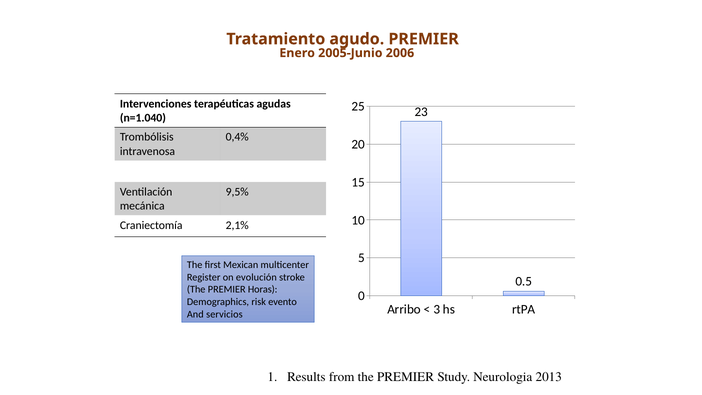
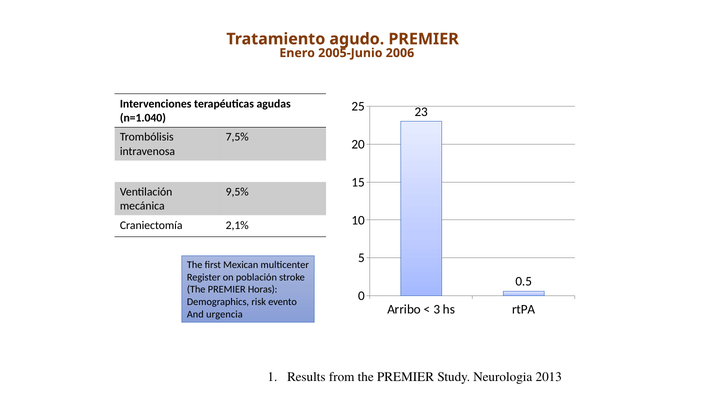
0,4%: 0,4% -> 7,5% (237, 137)
evolución: evolución -> población (256, 277)
servicios: servicios -> urgencia (224, 314)
